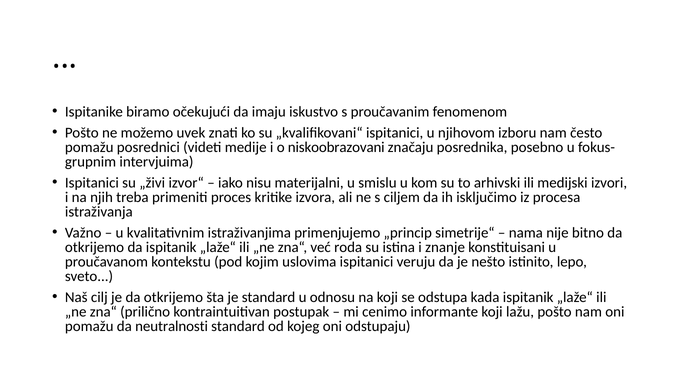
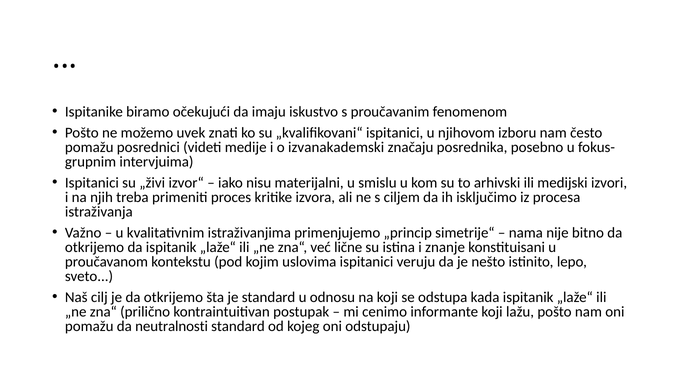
niskoobrazovani: niskoobrazovani -> izvanakademski (336, 147)
roda: roda -> lične (348, 247)
